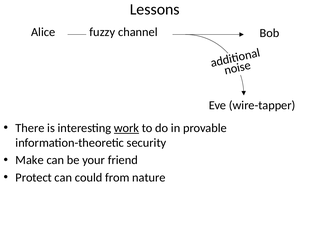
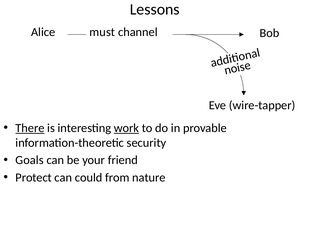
fuzzy: fuzzy -> must (102, 32)
There underline: none -> present (30, 128)
Make: Make -> Goals (30, 161)
